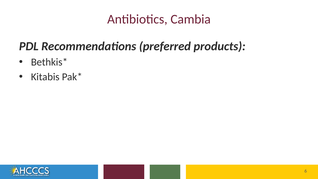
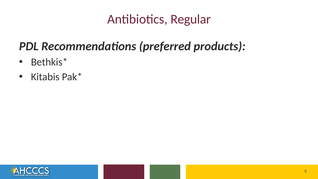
Cambia: Cambia -> Regular (191, 19)
